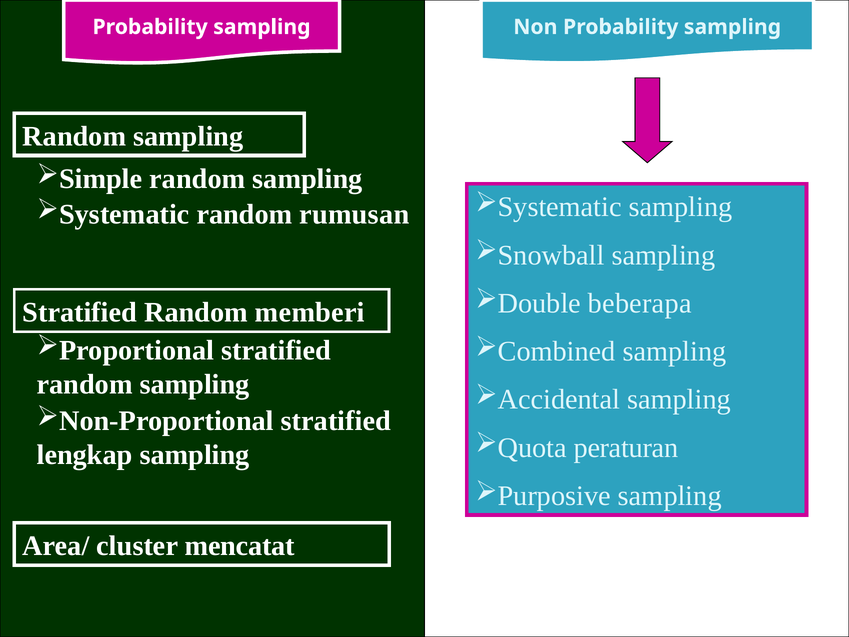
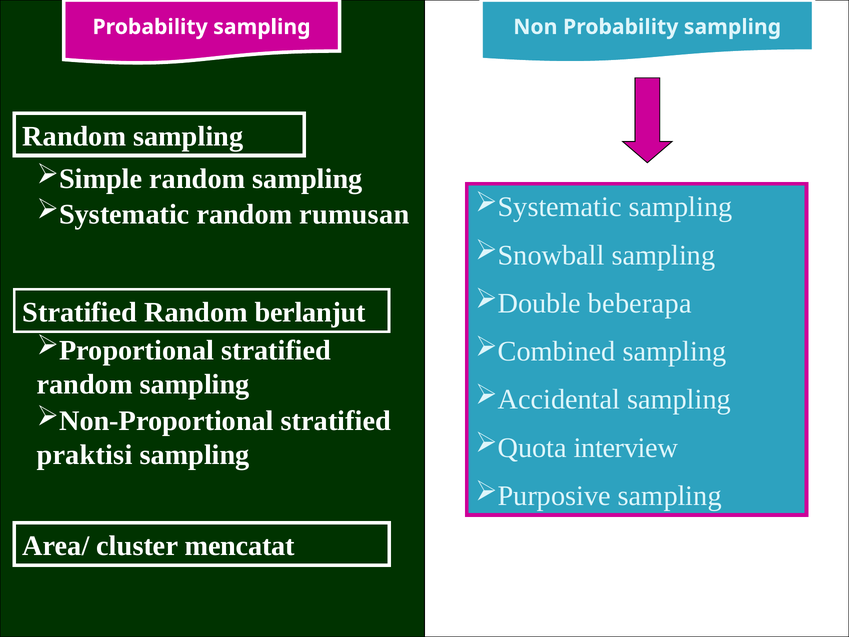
memberi: memberi -> berlanjut (310, 312)
peraturan: peraturan -> interview (626, 448)
lengkap: lengkap -> praktisi (85, 455)
